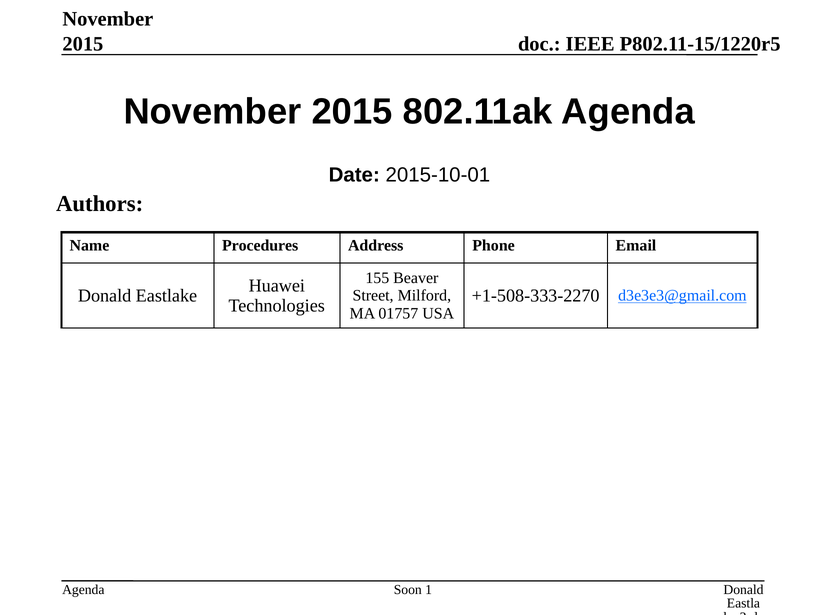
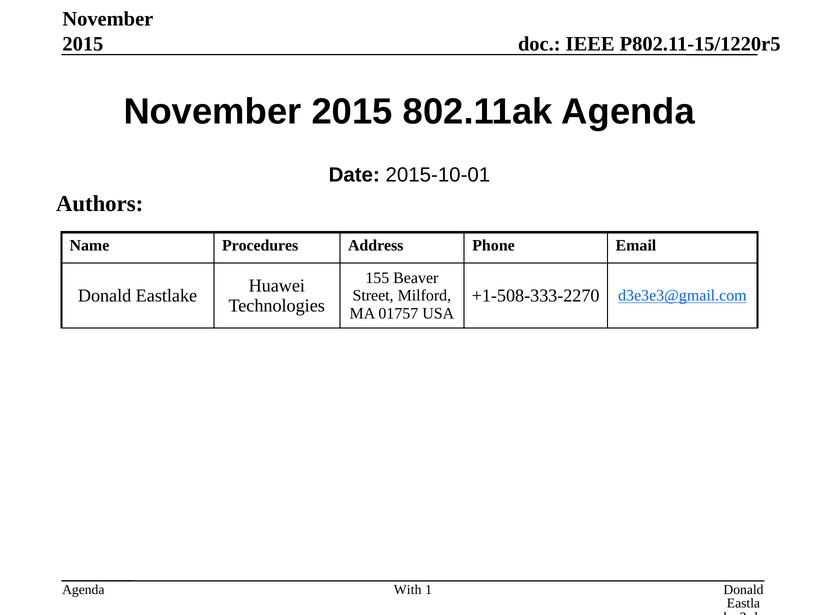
Soon: Soon -> With (408, 589)
